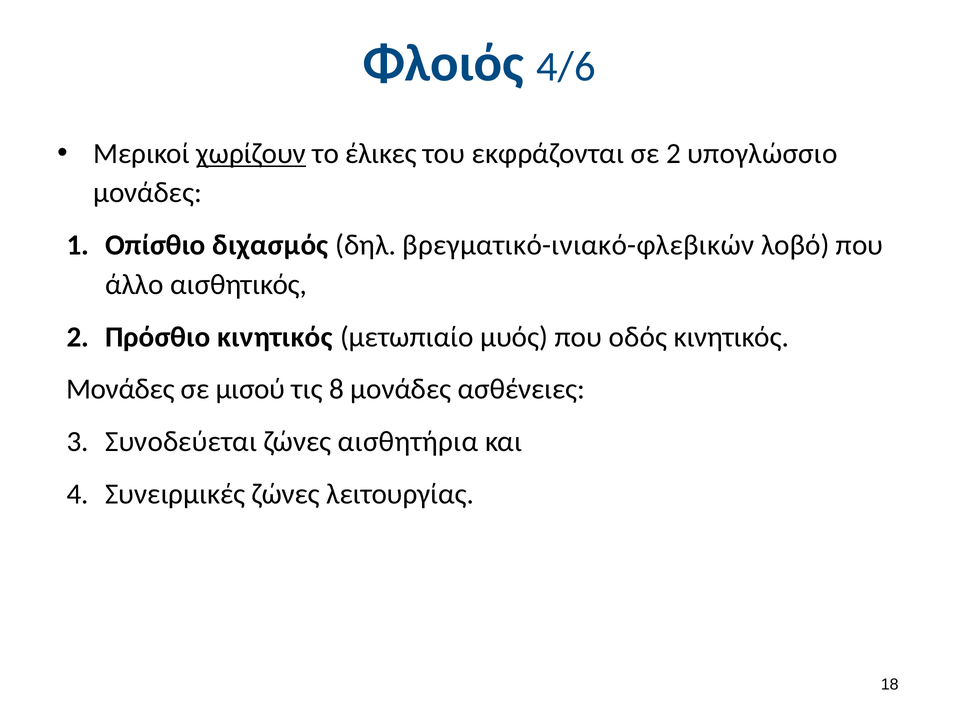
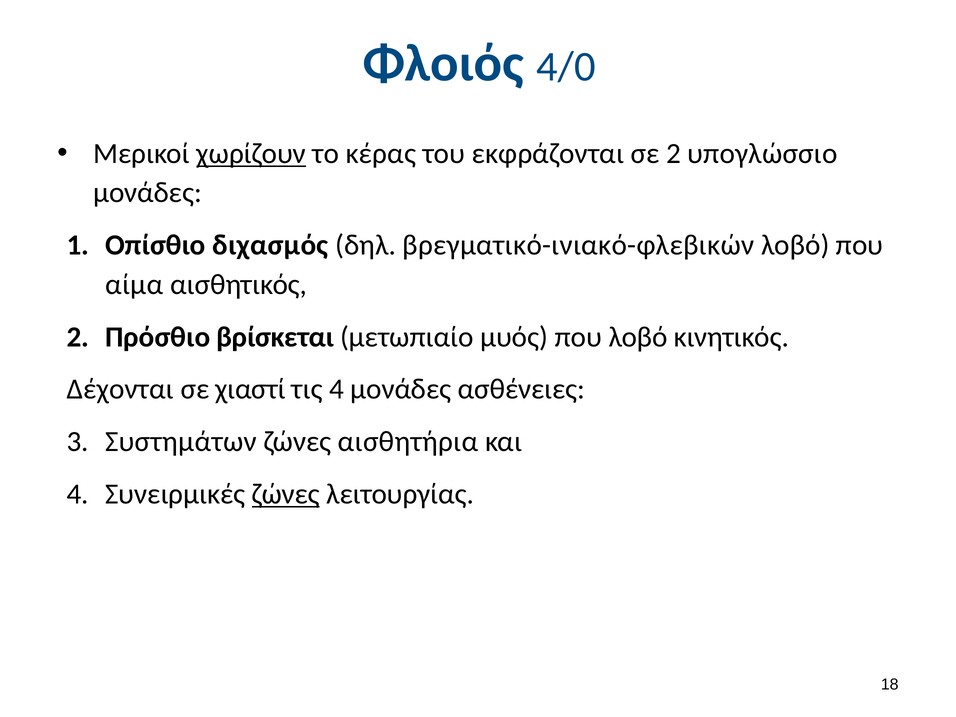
4/6: 4/6 -> 4/0 (566, 67)
έλικες: έλικες -> κέρας (381, 154)
άλλο: άλλο -> αίμα (134, 284)
Πρόσθιο κινητικός: κινητικός -> βρίσκεται (275, 337)
που οδός: οδός -> λοβό (638, 337)
Μονάδες: Μονάδες -> Δέχονται (120, 389)
μισού: μισού -> χιαστί (250, 389)
τις 8: 8 -> 4 (337, 389)
Συνοδεύεται: Συνοδεύεται -> Συστημάτων (181, 442)
ζώνες underline: none -> present (286, 494)
